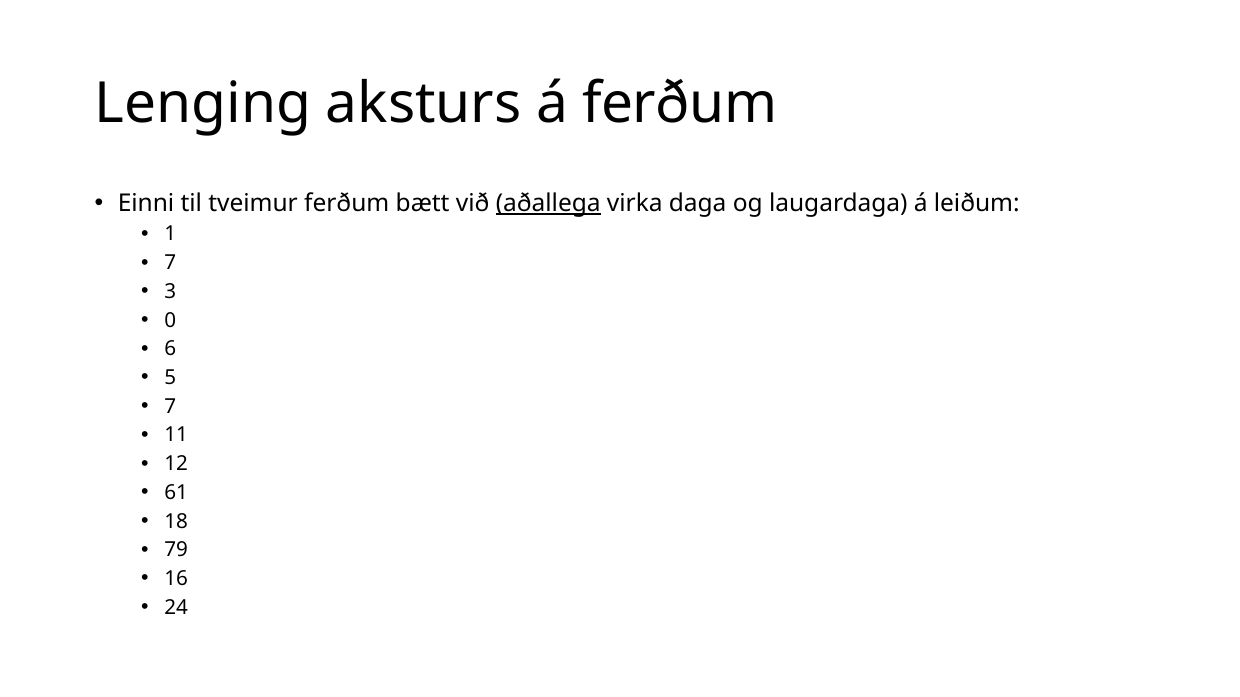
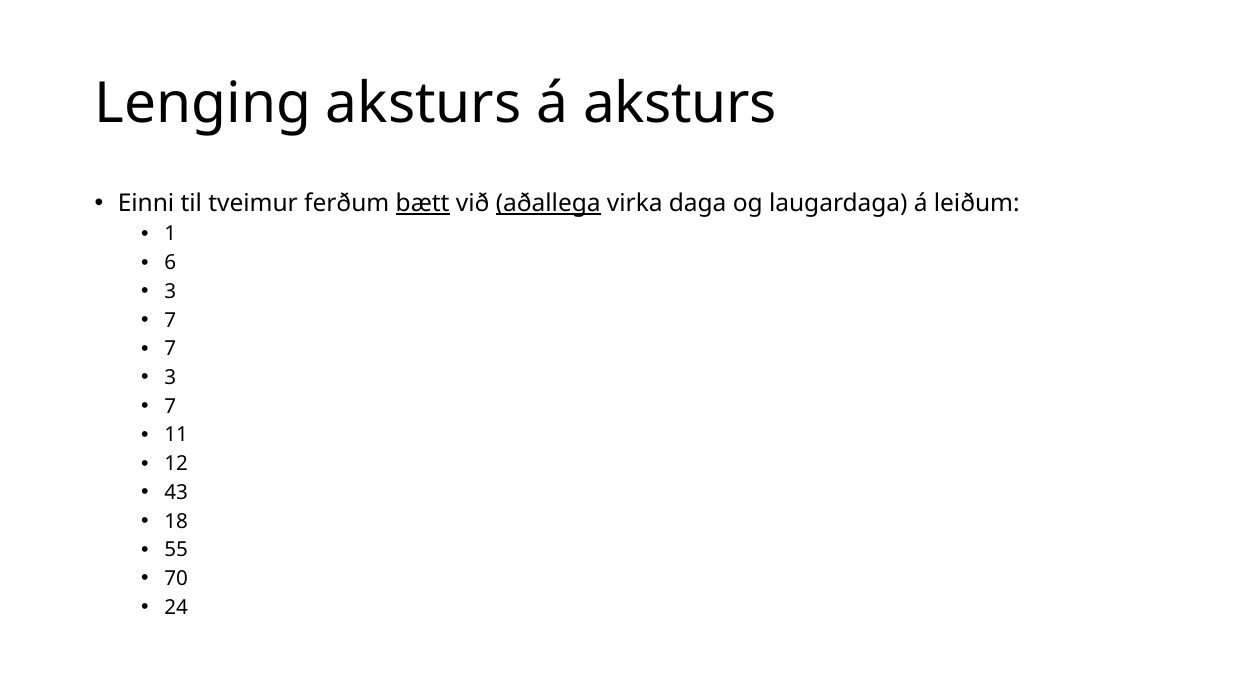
á ferðum: ferðum -> aksturs (680, 104)
bætt underline: none -> present (423, 203)
7: 7 -> 6 (170, 263)
0: 0 -> 7 (170, 321)
6: 6 -> 7 (170, 349)
5: 5 -> 3 (170, 378)
61: 61 -> 43 (176, 493)
79: 79 -> 55 (176, 550)
16: 16 -> 70 (176, 579)
